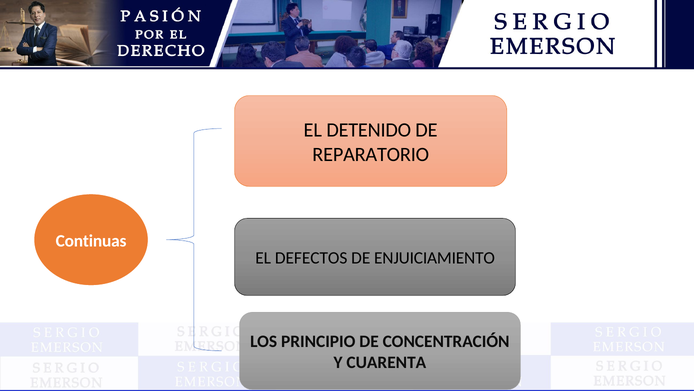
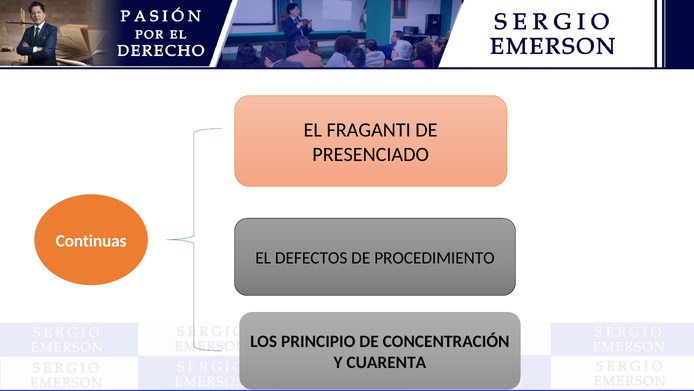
DETENIDO: DETENIDO -> FRAGANTI (369, 130)
REPARATORIO: REPARATORIO -> PRESENCIADO (371, 154)
ENJUICIAMIENTO: ENJUICIAMIENTO -> PROCEDIMIENTO (434, 258)
